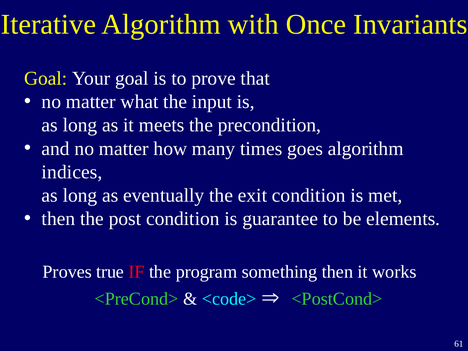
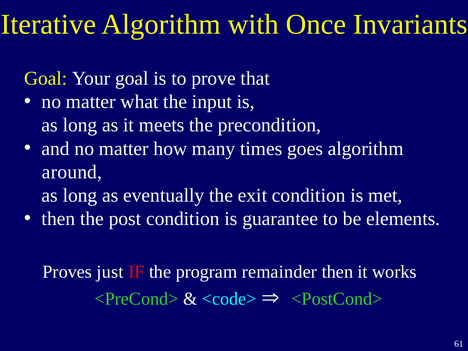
indices: indices -> around (72, 172)
true: true -> just (110, 272)
something: something -> remainder (279, 272)
